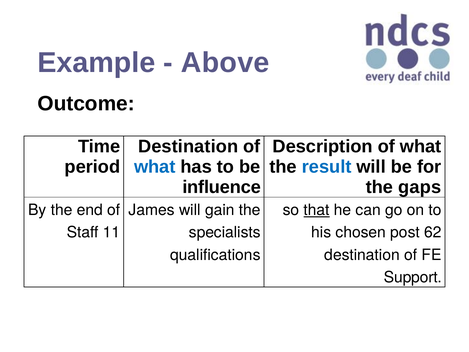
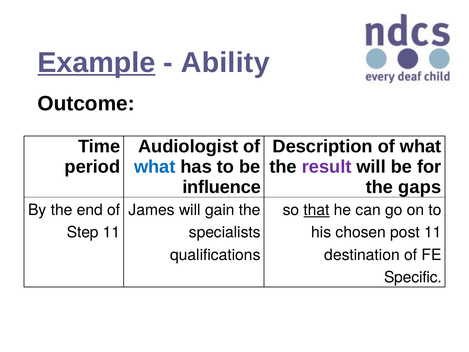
Example underline: none -> present (96, 63)
Above: Above -> Ability (225, 63)
Destination: Destination -> Audiologist (188, 146)
result colour: blue -> purple (327, 167)
Staff: Staff -> Step (83, 232)
post 62: 62 -> 11 (433, 232)
Support: Support -> Specific (413, 277)
